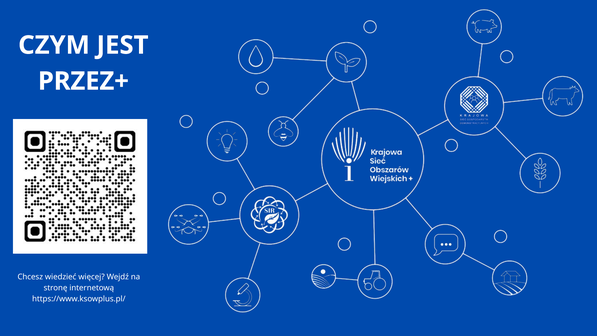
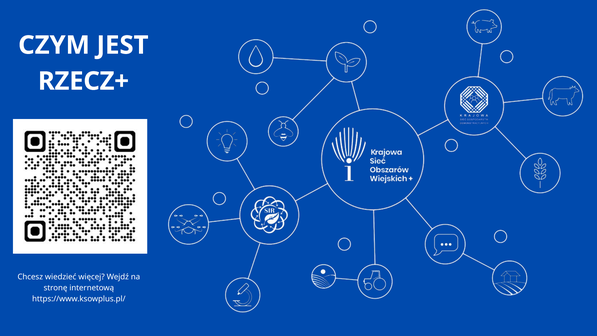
PRZEZ+: PRZEZ+ -> RZECZ+ (83, 81)
